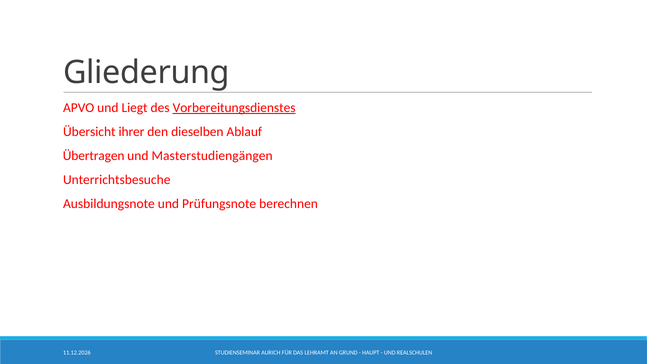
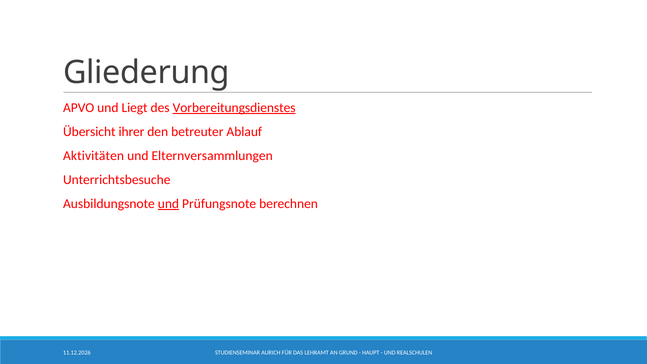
dieselben: dieselben -> betreuter (197, 132)
Übertragen: Übertragen -> Aktivitäten (94, 156)
Masterstudiengängen: Masterstudiengängen -> Elternversammlungen (212, 156)
und underline: none -> present (168, 204)
